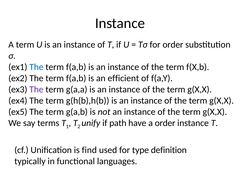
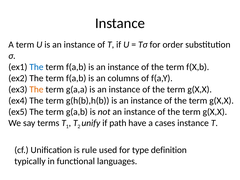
efficient: efficient -> columns (123, 78)
The colour: purple -> orange (36, 89)
a order: order -> cases (165, 123)
find: find -> rule (89, 150)
